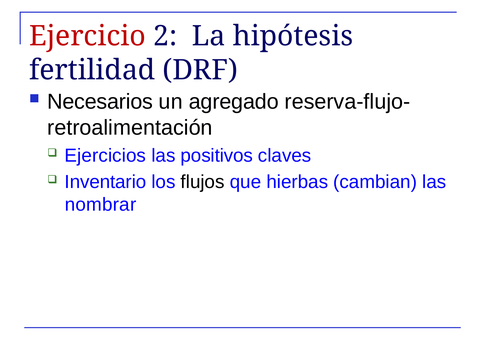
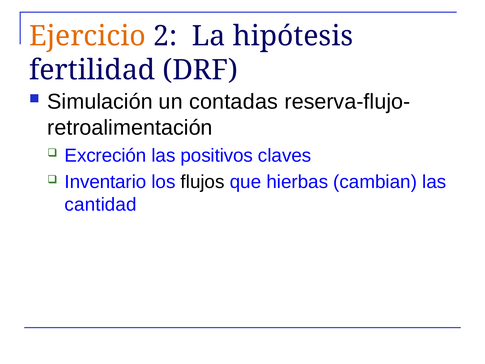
Ejercicio colour: red -> orange (88, 36)
Necesarios: Necesarios -> Simulación (100, 102)
agregado: agregado -> contadas (234, 102)
Ejercicios: Ejercicios -> Excreción (105, 155)
nombrar: nombrar -> cantidad (101, 205)
